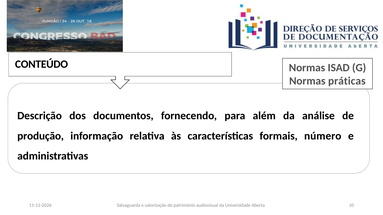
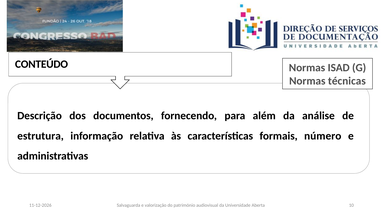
práticas: práticas -> técnicas (347, 81)
produção: produção -> estrutura (41, 136)
